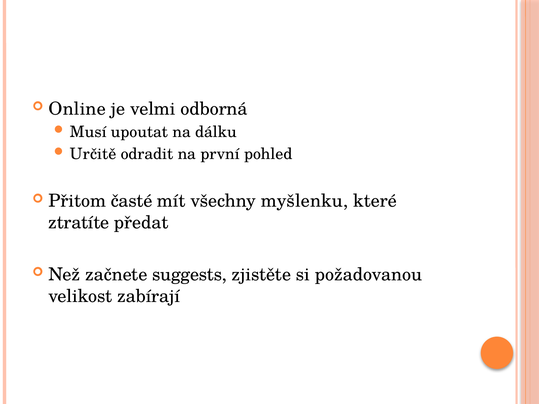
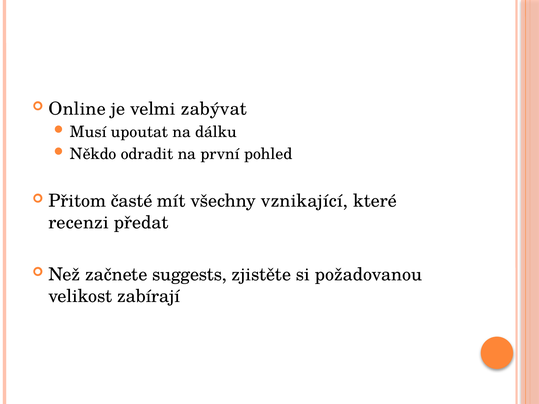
odborná: odborná -> zabývat (214, 109)
Určitě: Určitě -> Někdo (93, 154)
myšlenku: myšlenku -> vznikající (304, 201)
ztratíte: ztratíte -> recenzi (79, 223)
